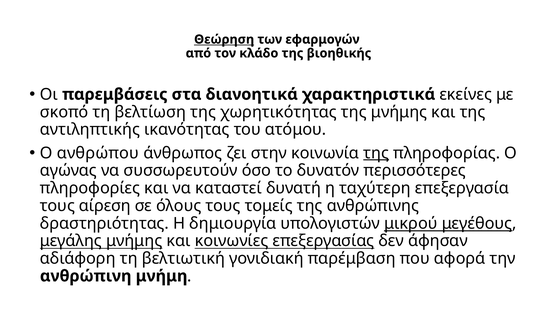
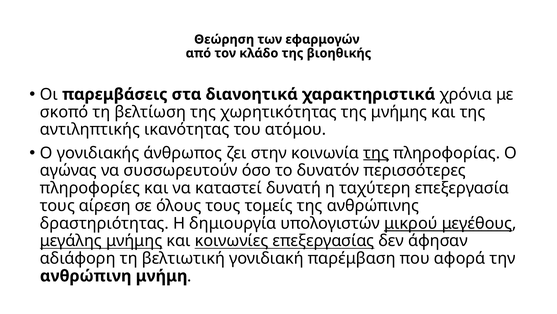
Θεώρηση underline: present -> none (224, 39)
εκείνες: εκείνες -> χρόνια (466, 94)
ανθρώπου: ανθρώπου -> γονιδιακής (98, 153)
